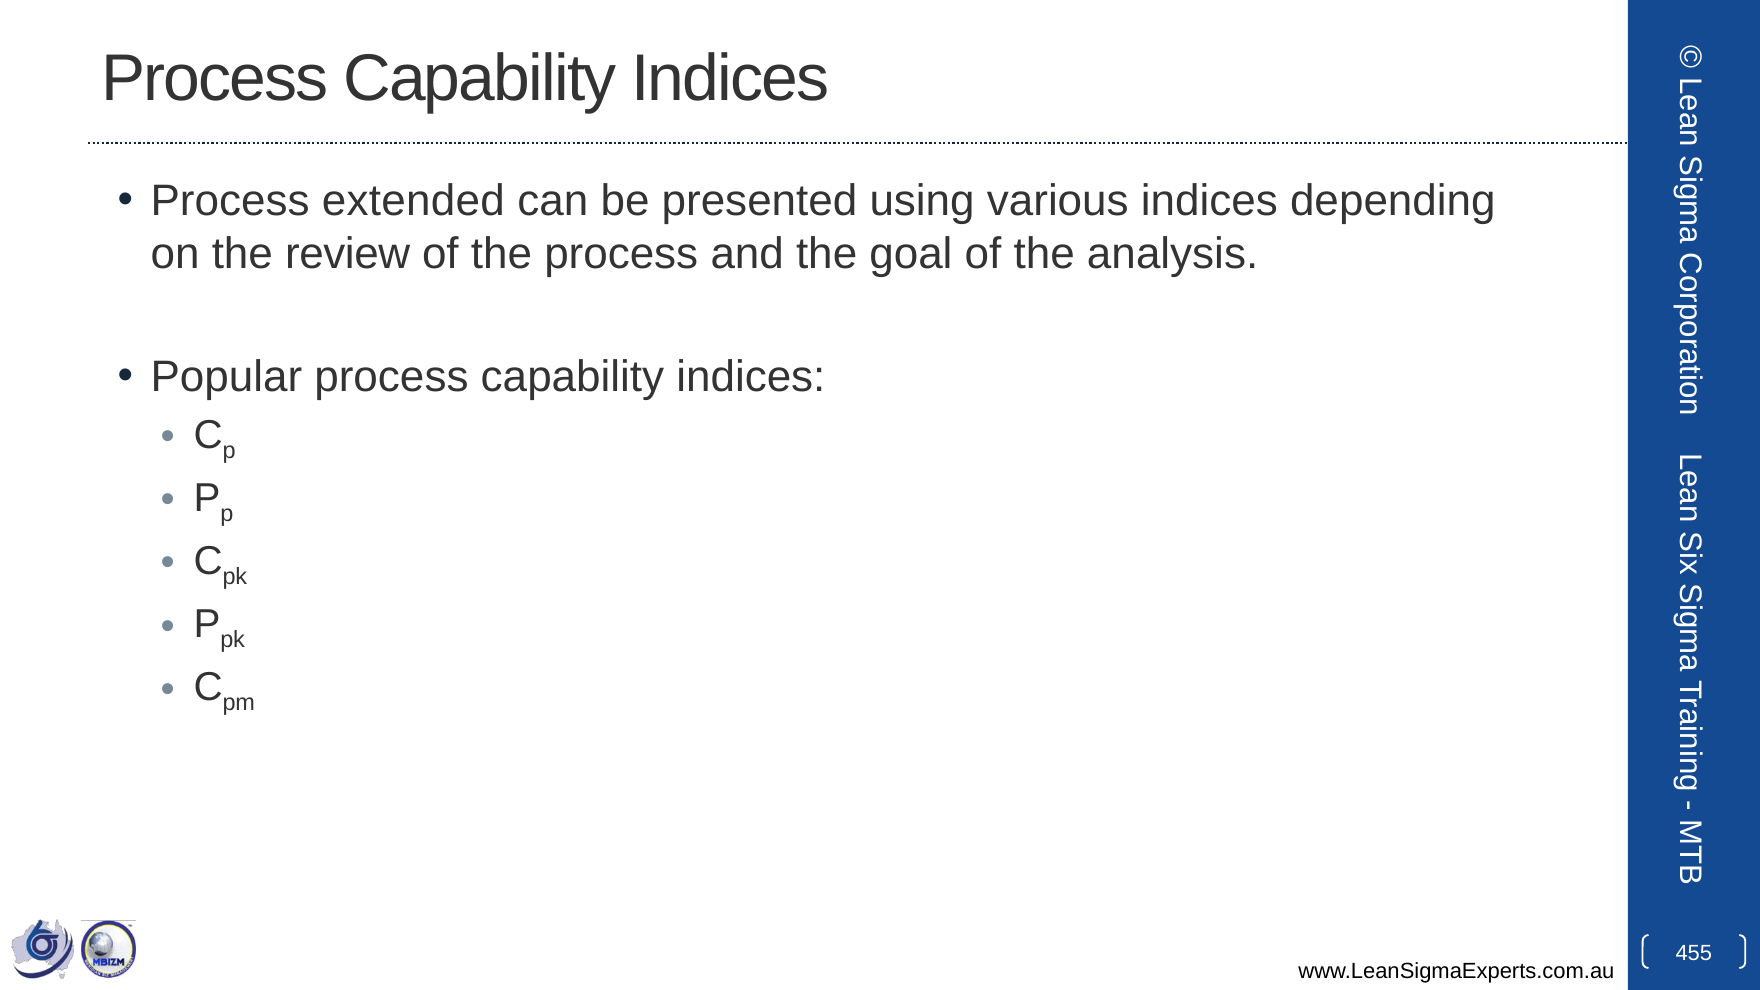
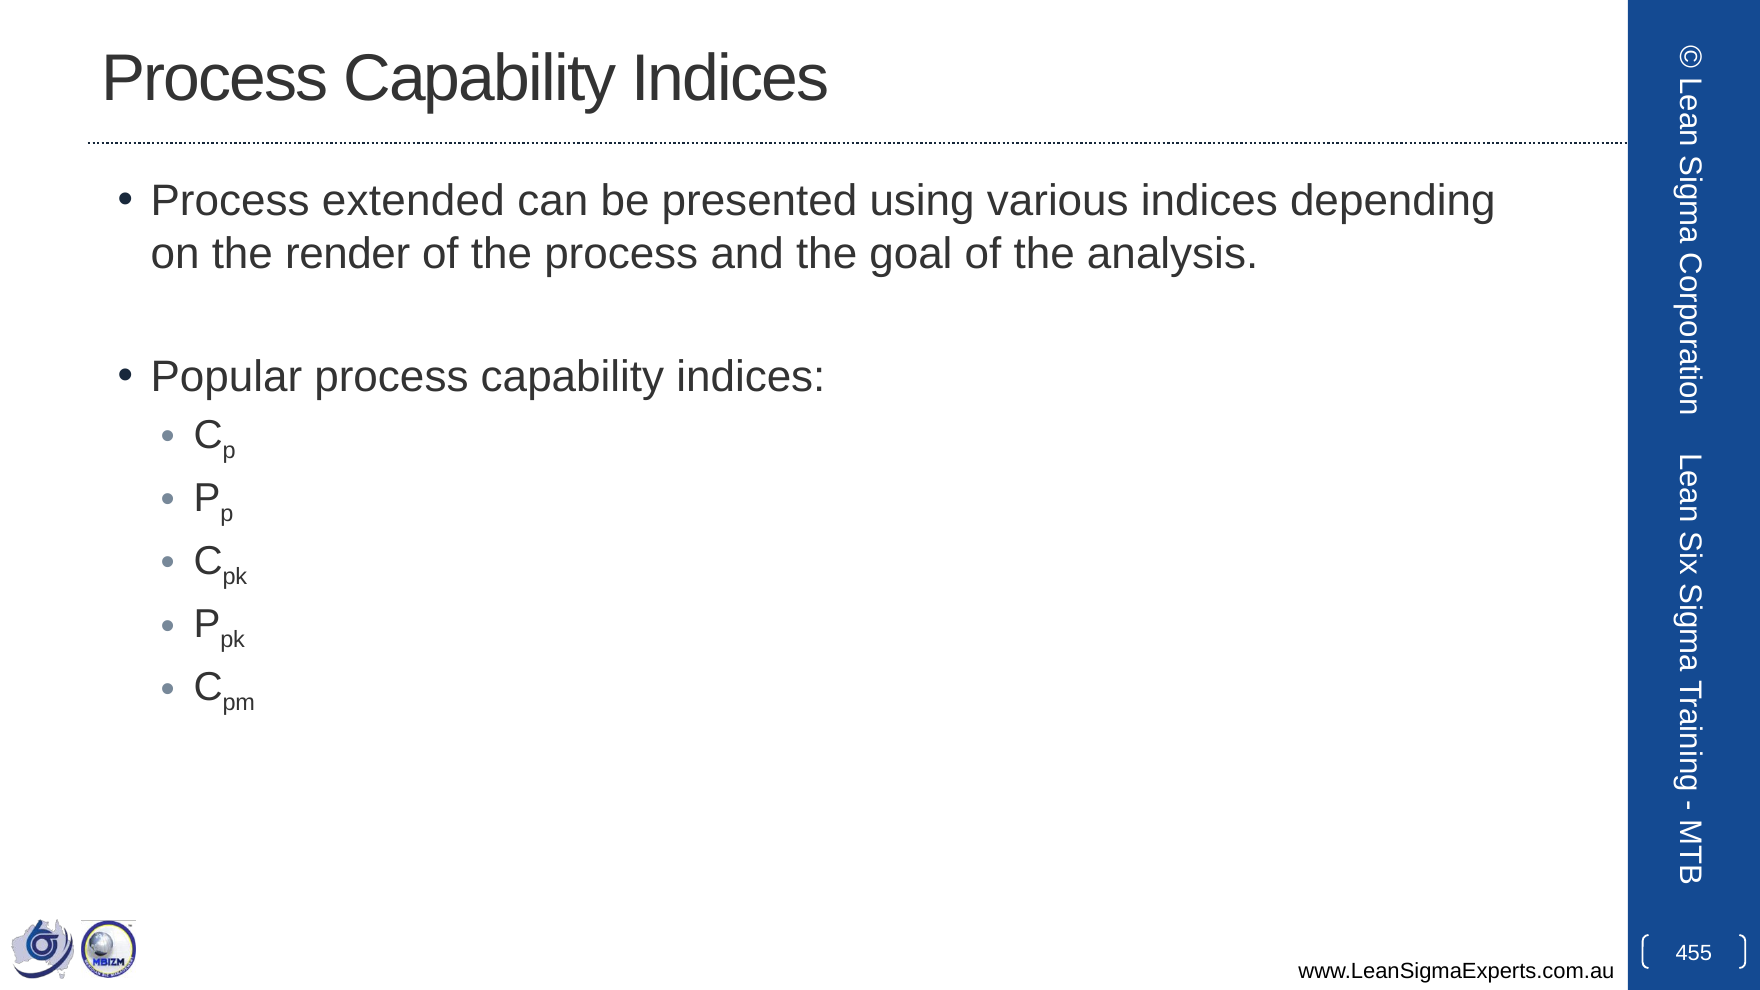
review: review -> render (348, 254)
